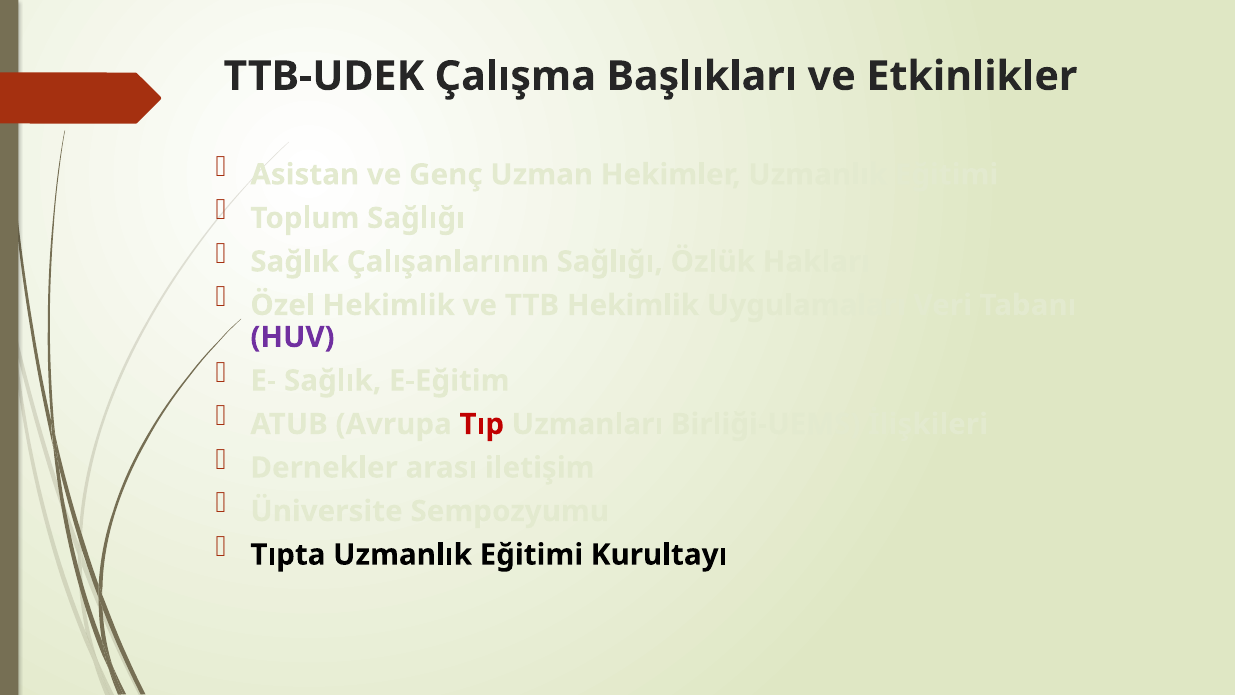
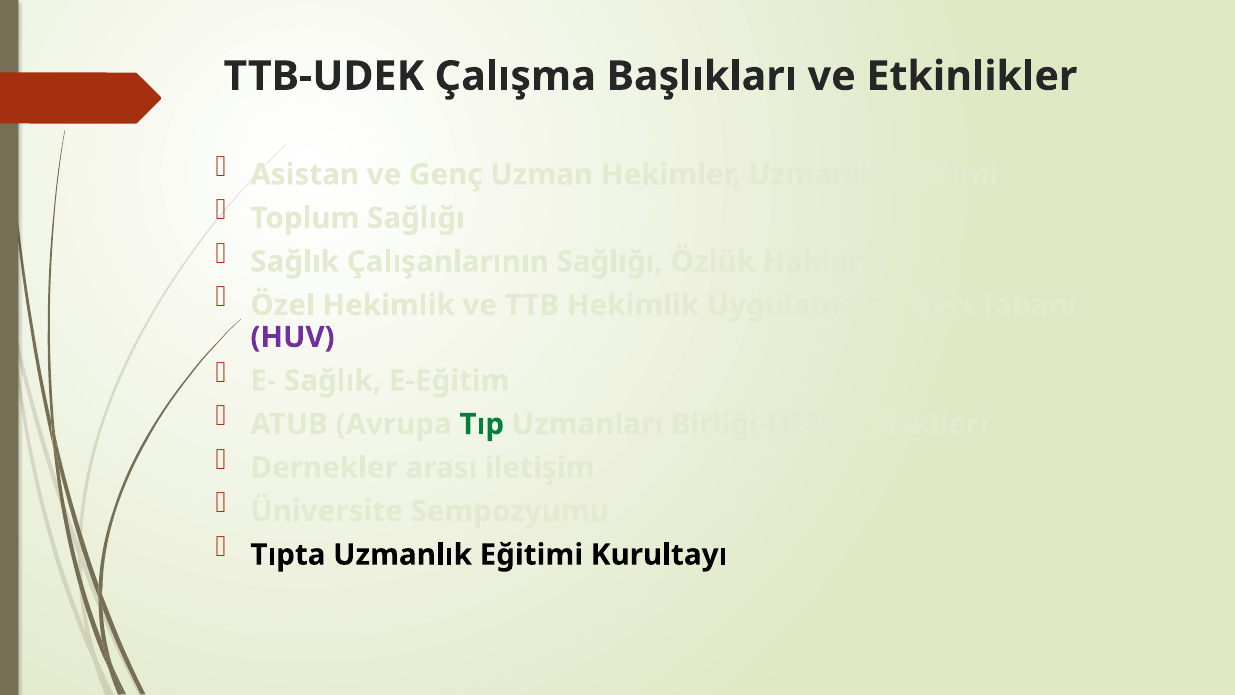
Tıp colour: red -> green (482, 424)
